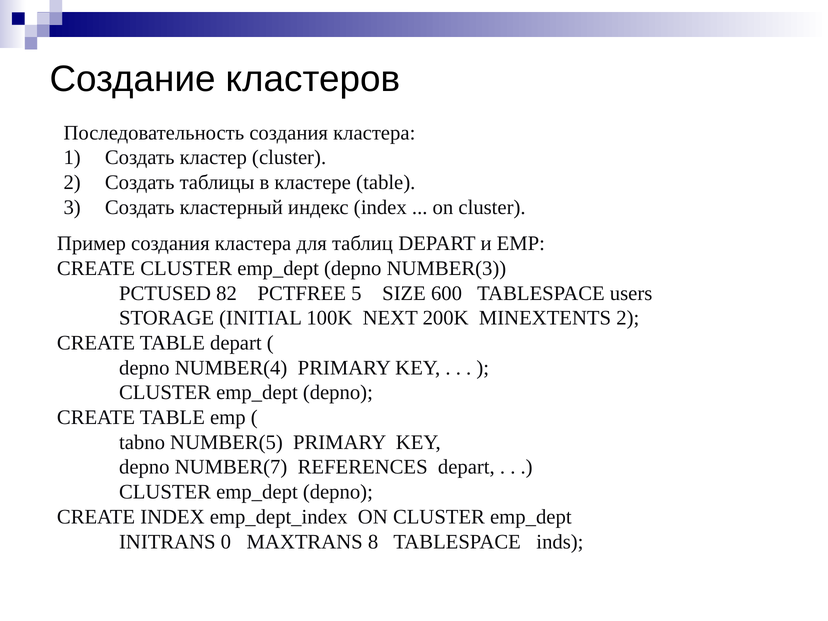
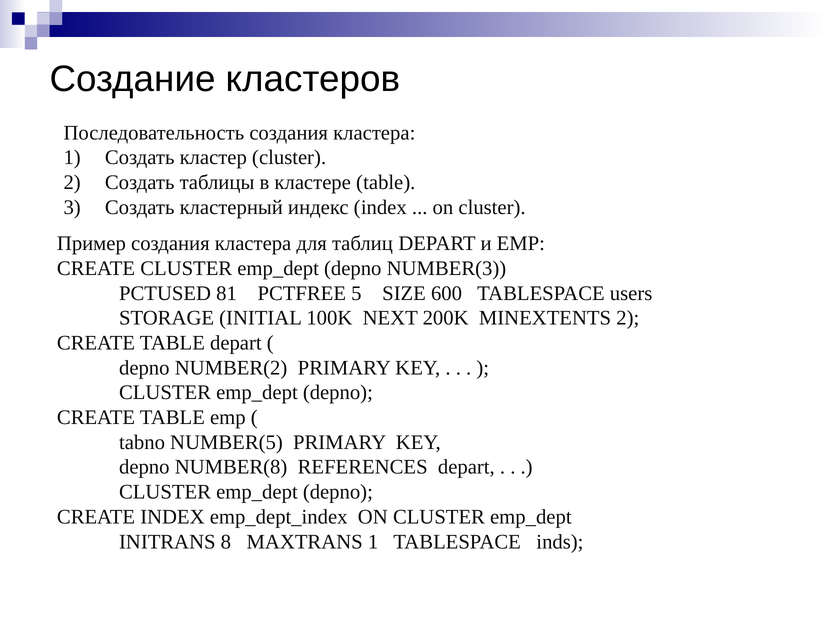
82: 82 -> 81 (227, 293)
NUMBER(4: NUMBER(4 -> NUMBER(2 (231, 368)
NUMBER(7: NUMBER(7 -> NUMBER(8 (231, 467)
0: 0 -> 8 (226, 542)
MAXTRANS 8: 8 -> 1 (373, 542)
